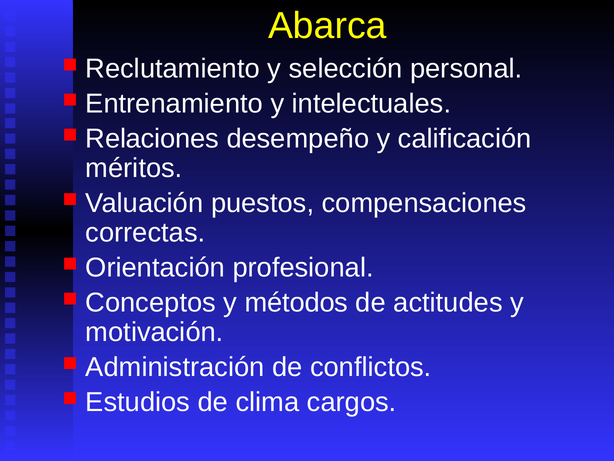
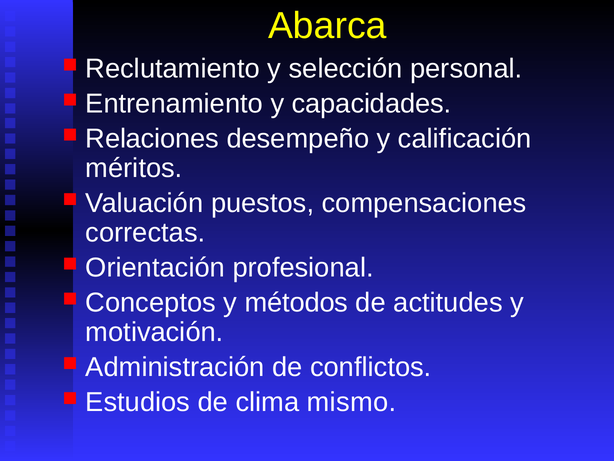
intelectuales: intelectuales -> capacidades (372, 104)
cargos: cargos -> mismo (352, 402)
